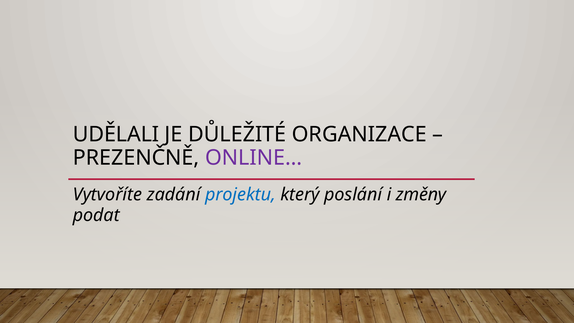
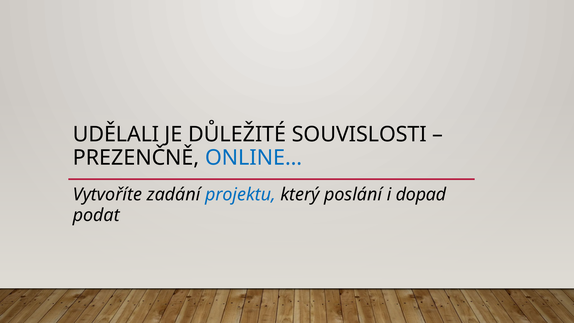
ORGANIZACE: ORGANIZACE -> SOUVISLOSTI (359, 134)
ONLINE… colour: purple -> blue (254, 158)
změny: změny -> dopad (421, 195)
